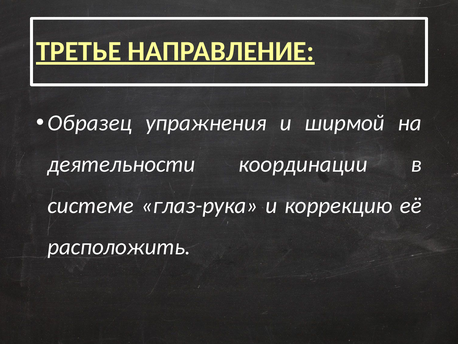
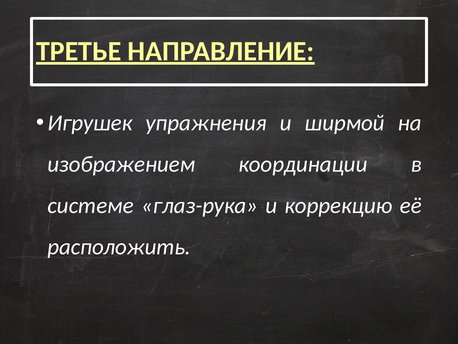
Образец: Образец -> Игрушек (90, 123)
деятельности: деятельности -> изображением (121, 164)
